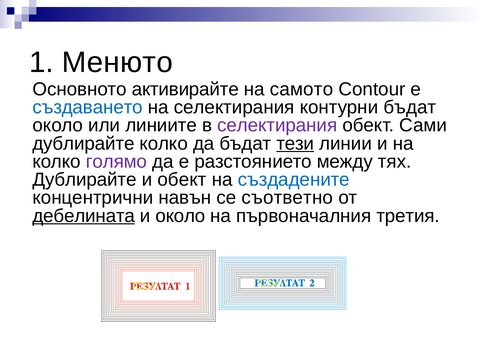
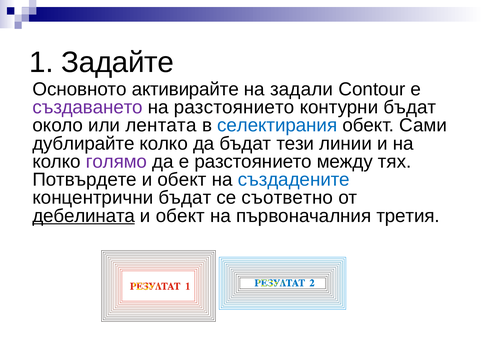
Менюто: Менюто -> Задайте (118, 63)
самото: самото -> задали (302, 89)
създаването colour: blue -> purple (88, 107)
на селектирания: селектирания -> разстоянието (234, 107)
линиите: линиите -> лентата (161, 125)
селектирания colour: purple -> blue (277, 125)
тези underline: present -> none (295, 143)
Дублирайте: Дублирайте -> Потвърдете (85, 180)
концентрични навън: навън -> бъдат (185, 198)
около: около -> обект (180, 216)
